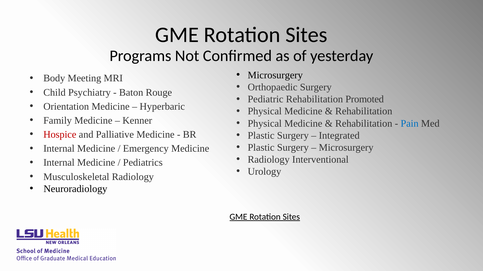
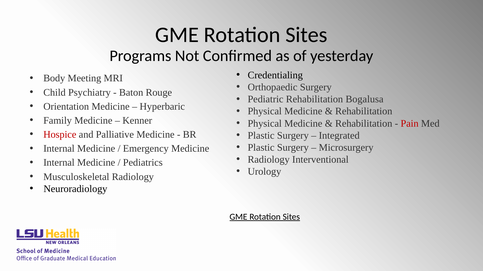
Microsurgery: Microsurgery -> Credentialing (275, 75)
Promoted: Promoted -> Bogalusa (365, 100)
Pain colour: blue -> red (410, 124)
